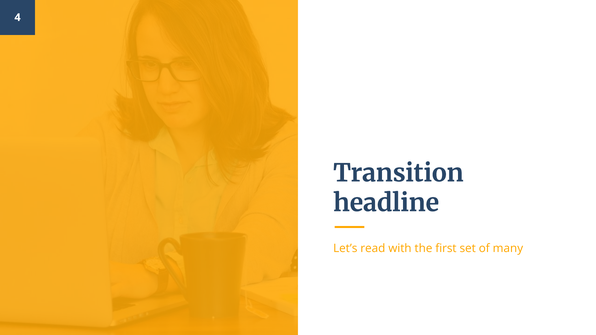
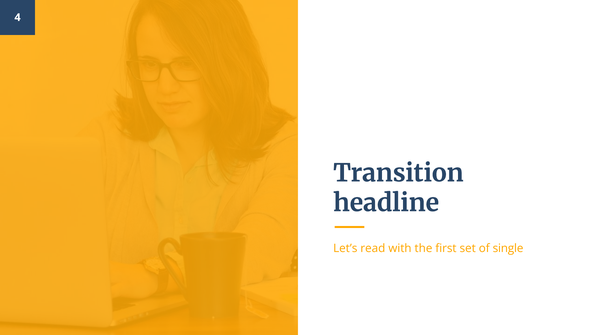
many: many -> single (508, 249)
